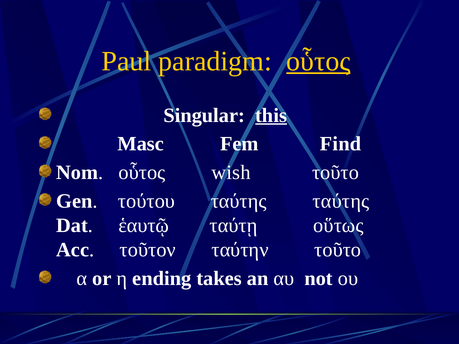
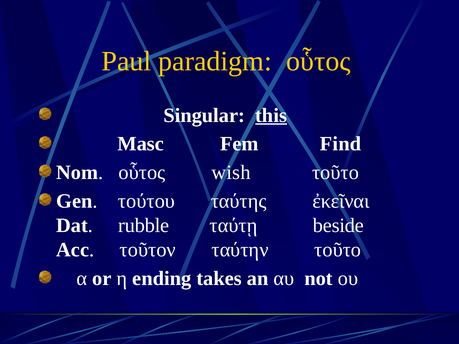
οὗτος underline: present -> none (318, 61)
ταύτης ταύτης: ταύτης -> ἐκεῖναι (341, 201)
ἑαυτῷ: ἑαυτῷ -> rubble (144, 226)
οὕτως: οὕτως -> beside (338, 226)
